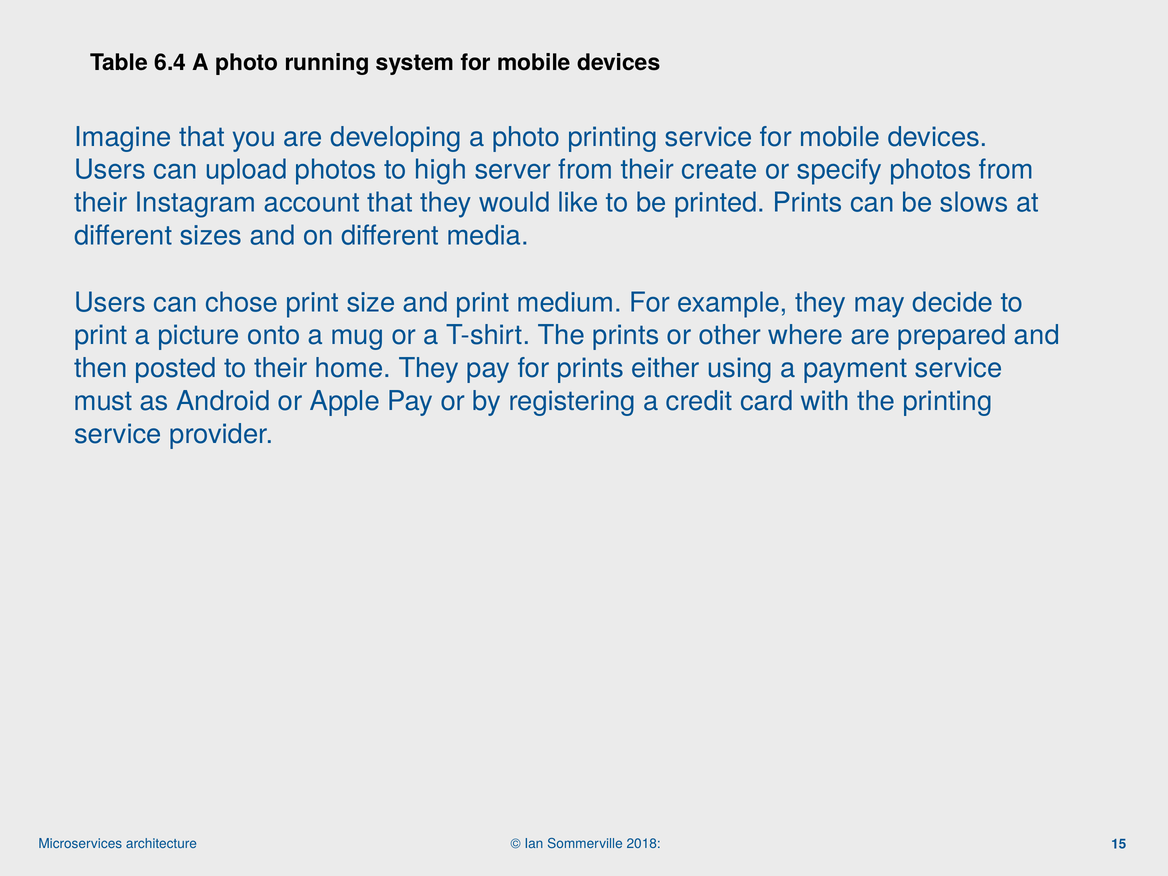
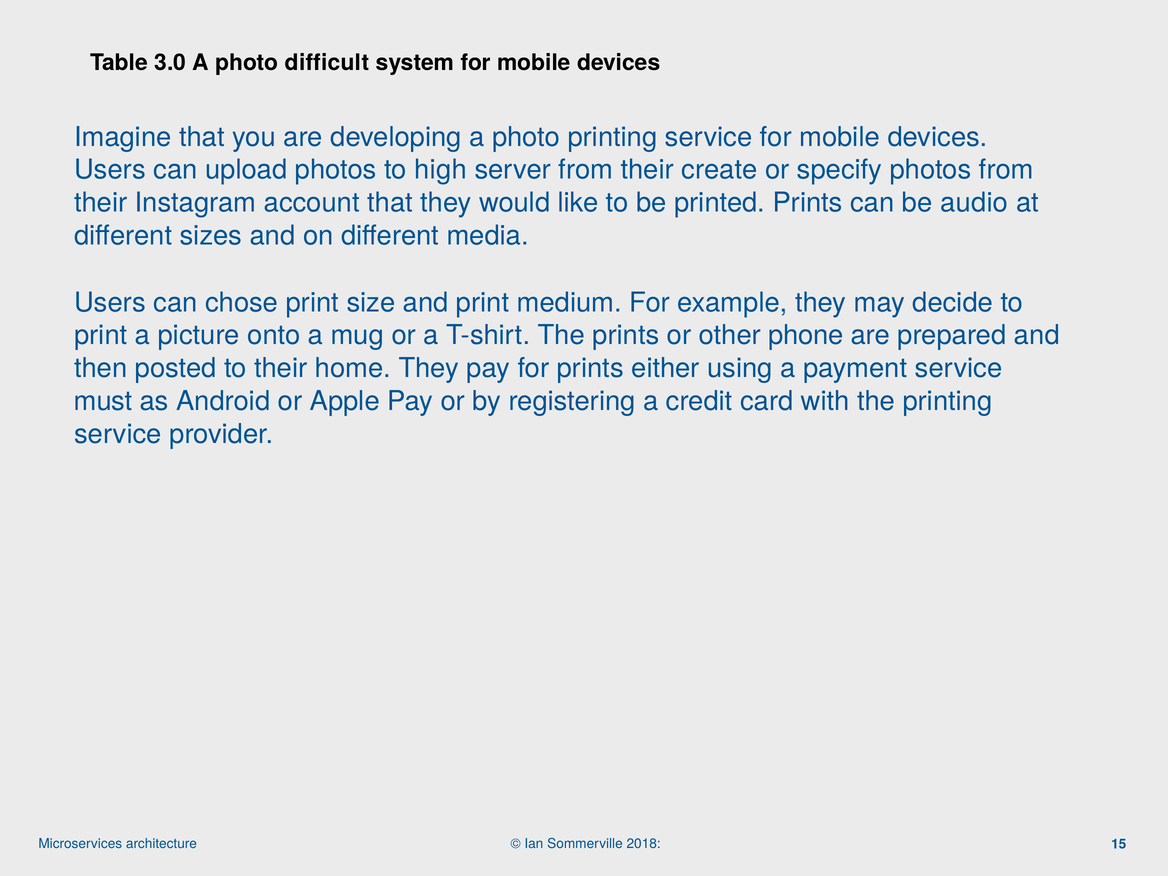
6.4: 6.4 -> 3.0 (170, 63)
running: running -> difficult (327, 63)
slows: slows -> audio (974, 203)
where: where -> phone (806, 335)
